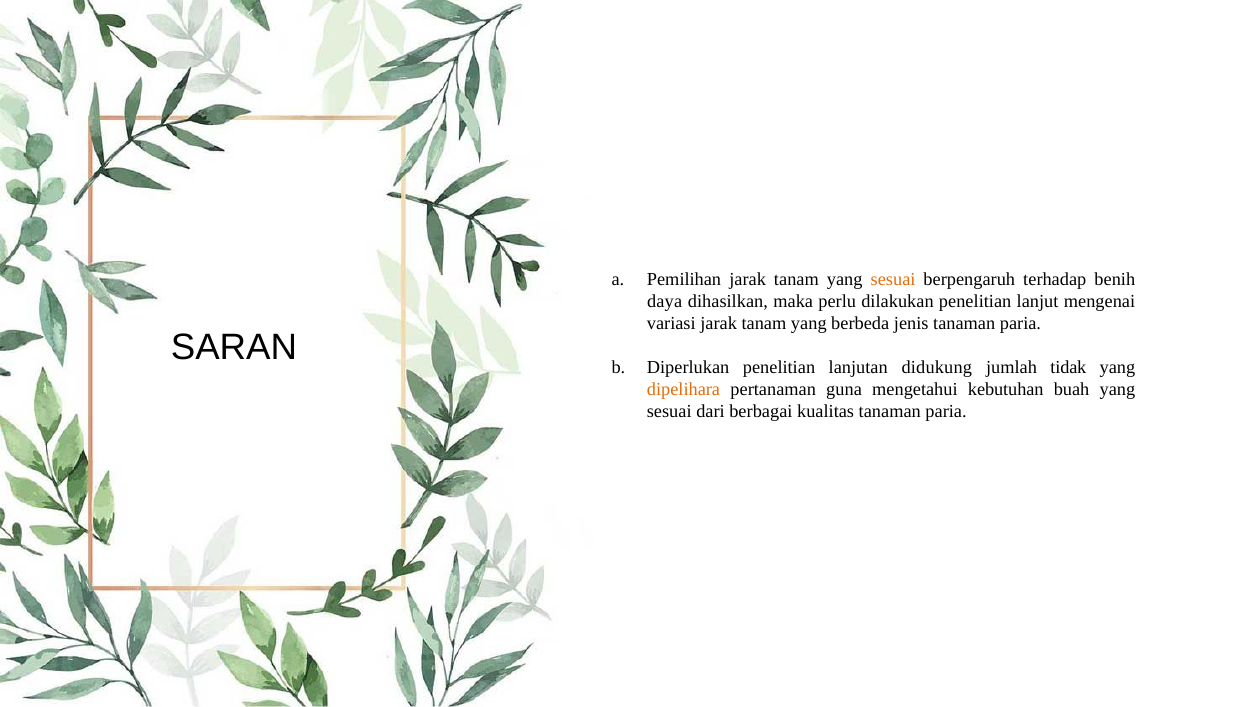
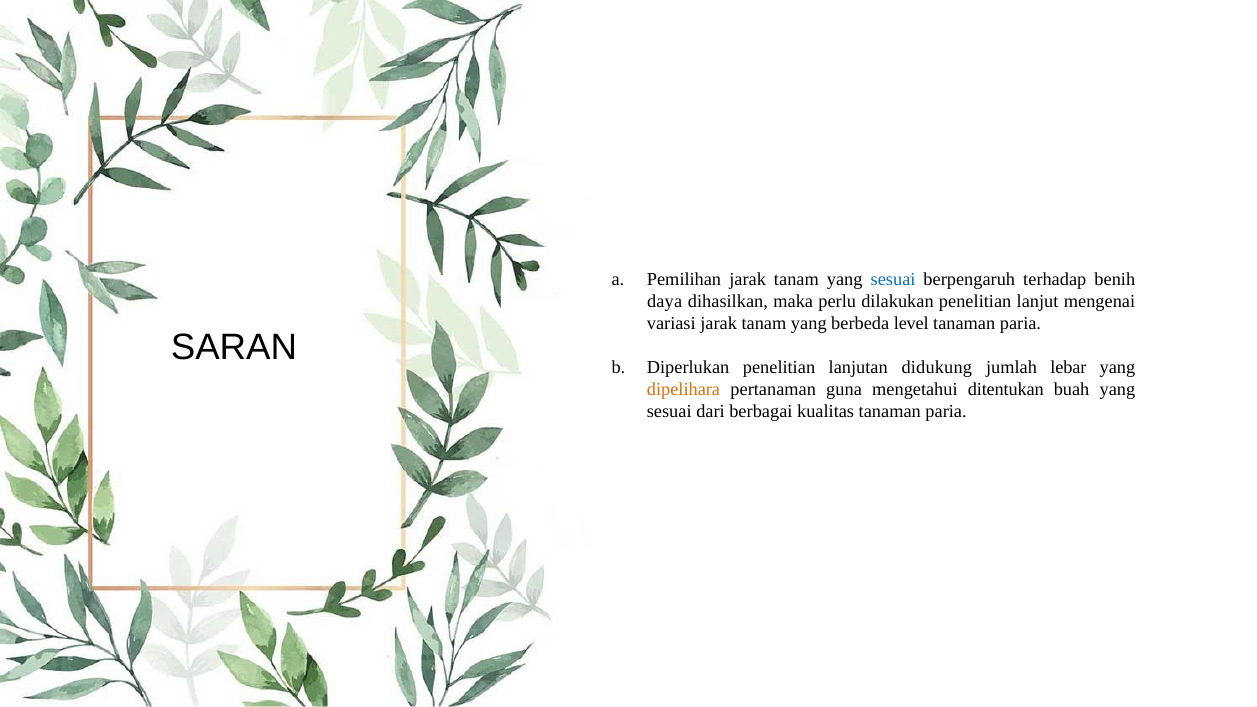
sesuai colour: orange -> blue (893, 279)
jenis: jenis -> level (911, 323)
tidak: tidak -> lebar (1068, 367)
kebutuhan: kebutuhan -> ditentukan (1006, 389)
